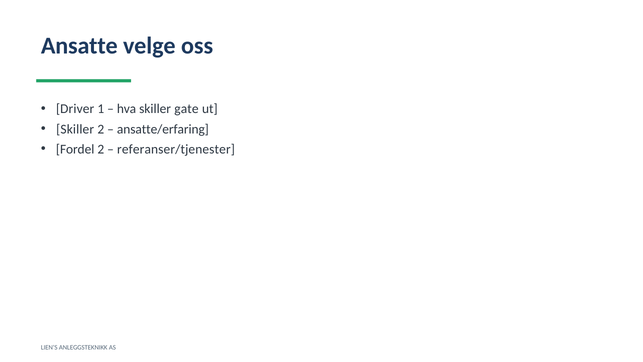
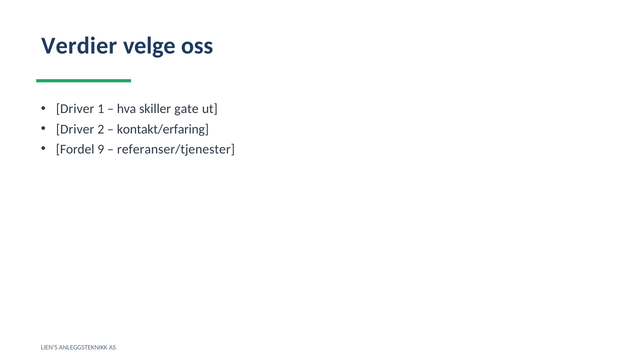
Ansatte: Ansatte -> Verdier (79, 46)
Skiller: Skiller -> Driver (75, 129)
ansatte/erfaring: ansatte/erfaring -> kontakt/erfaring (163, 129)
Fordel 2: 2 -> 9 (101, 149)
